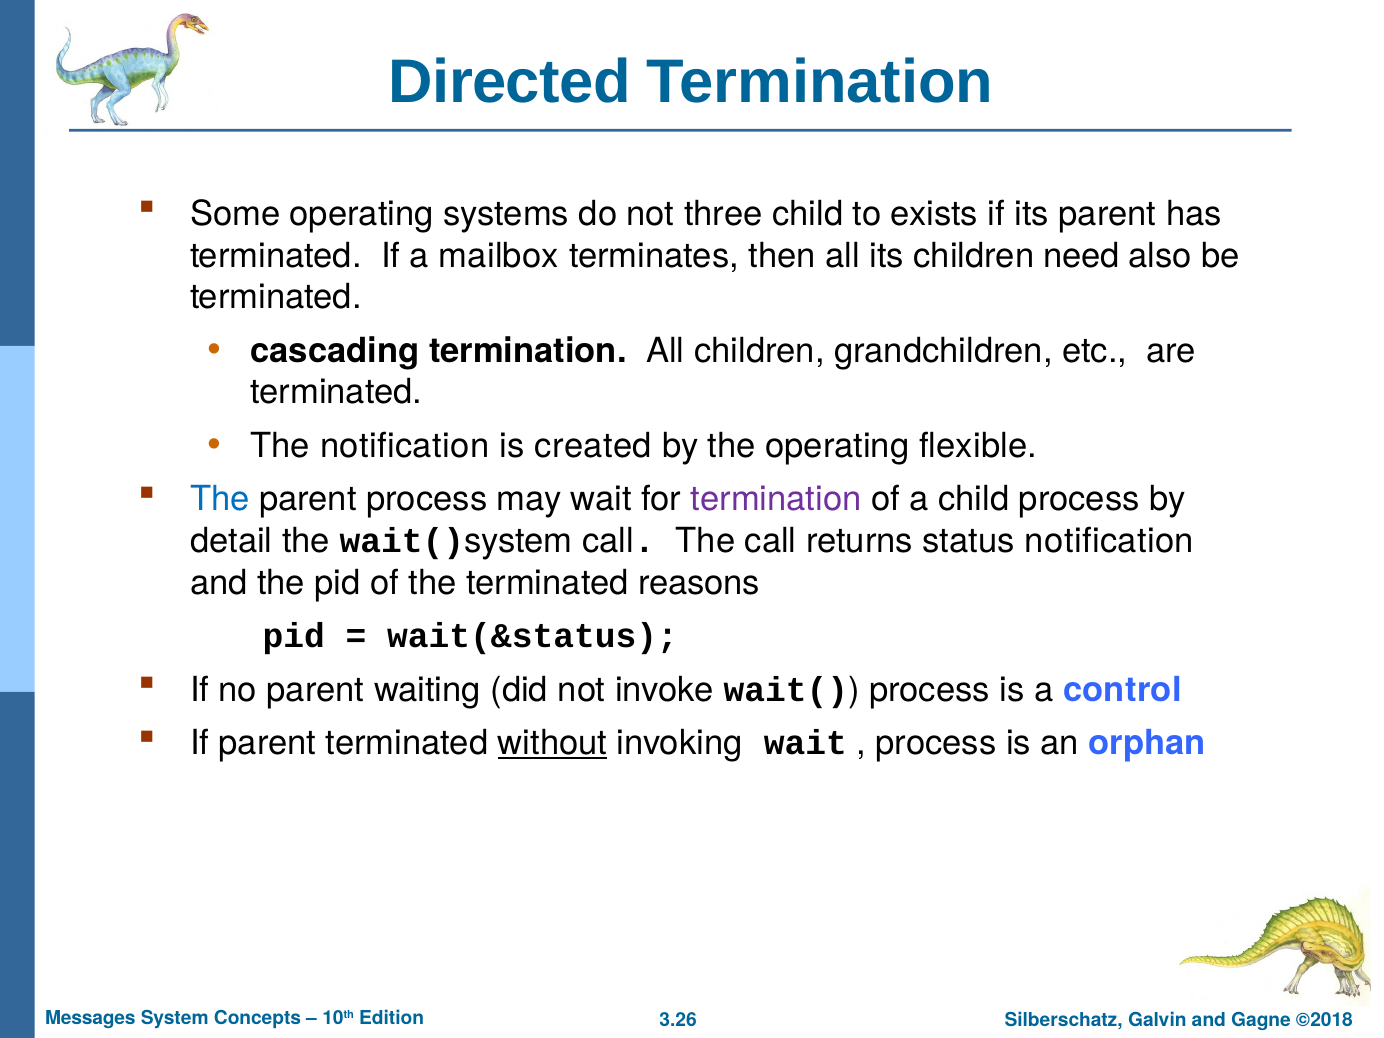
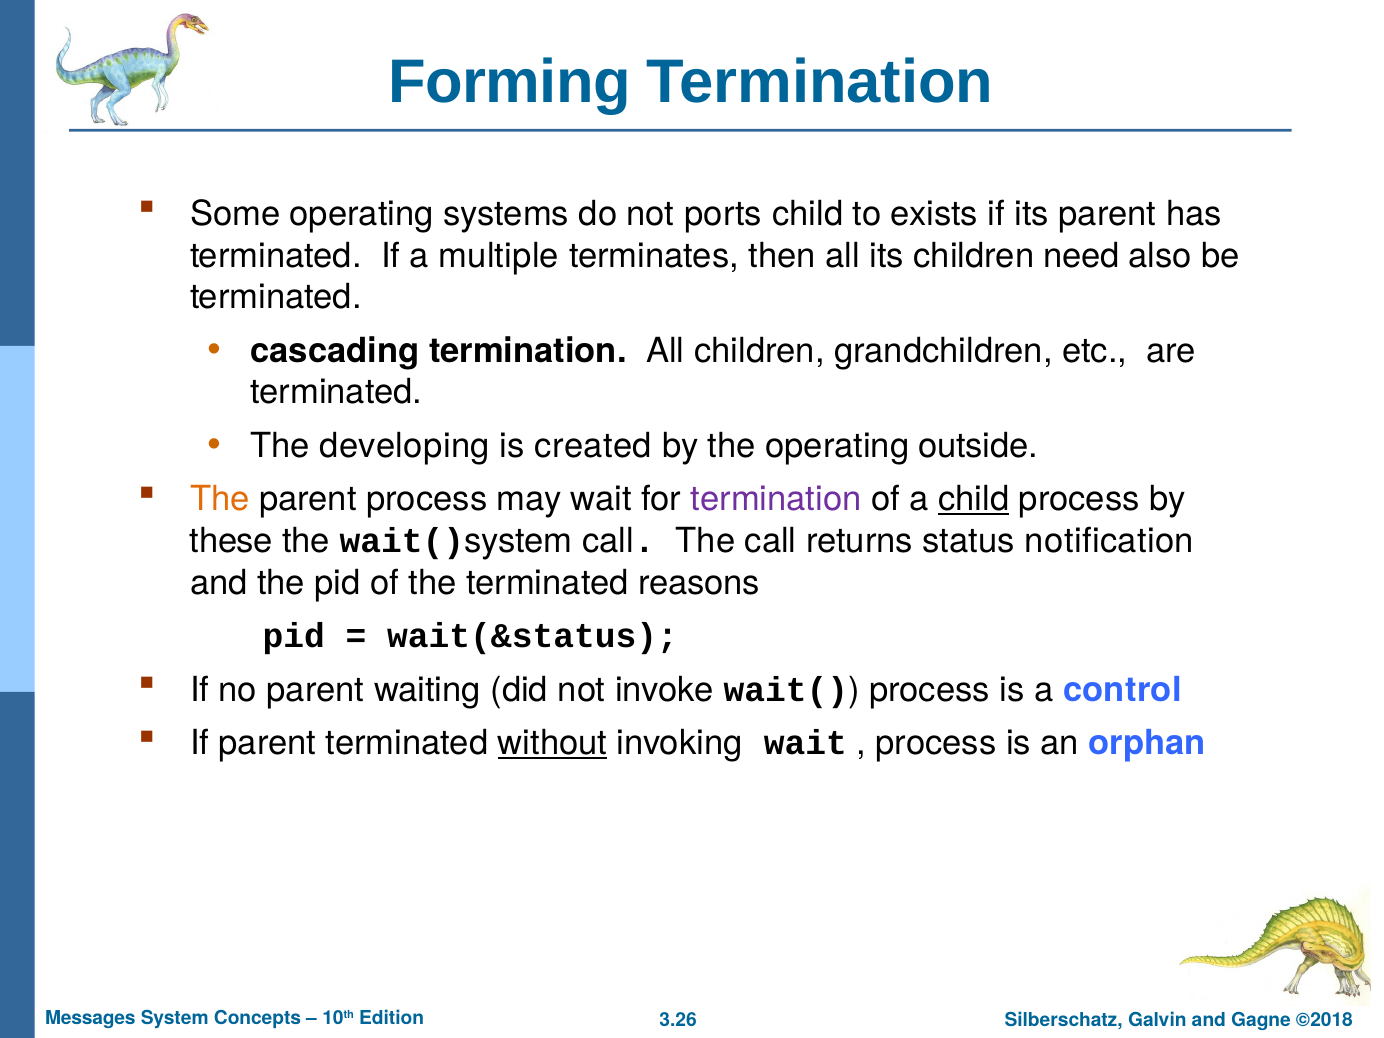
Directed: Directed -> Forming (510, 82)
three: three -> ports (723, 214)
mailbox: mailbox -> multiple (499, 256)
The notification: notification -> developing (405, 446)
flexible: flexible -> outside (978, 446)
The colour: blue -> orange (220, 500)
child underline: none -> present (974, 500)
detail: detail -> these (231, 541)
